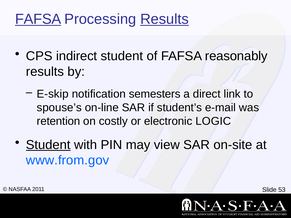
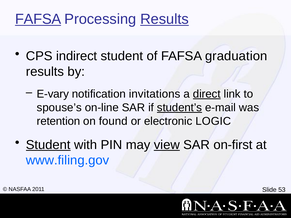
reasonably: reasonably -> graduation (236, 56)
E-skip: E-skip -> E-vary (53, 94)
semesters: semesters -> invitations (155, 94)
direct underline: none -> present (207, 94)
student’s underline: none -> present (179, 108)
costly: costly -> found (113, 121)
view underline: none -> present (167, 145)
on-site: on-site -> on-first (233, 145)
www.from.gov: www.from.gov -> www.filing.gov (68, 161)
